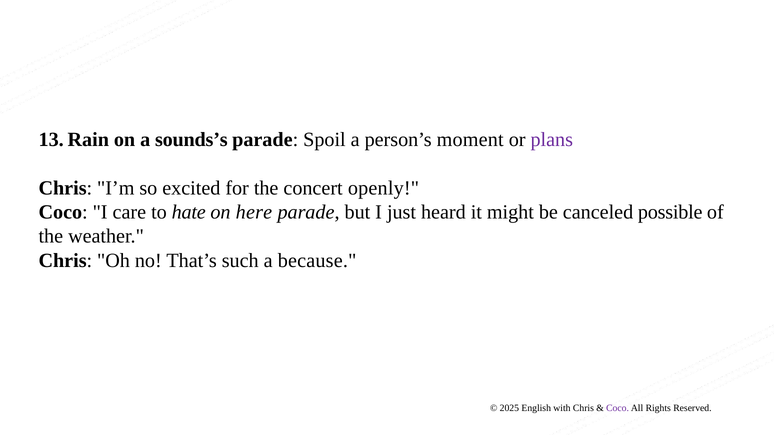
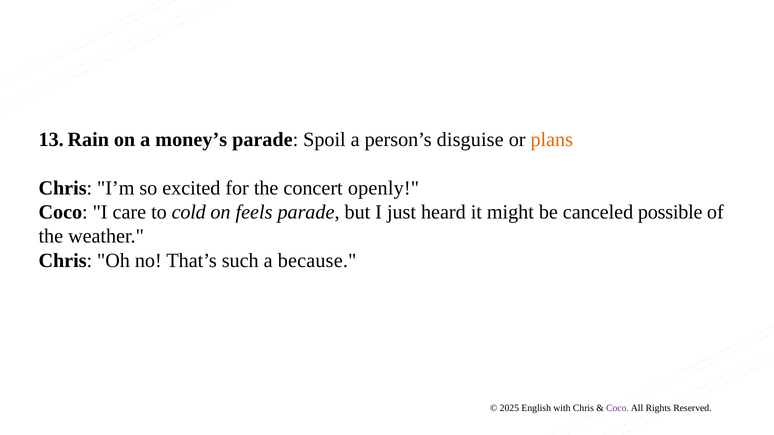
sounds’s: sounds’s -> money’s (191, 140)
moment: moment -> disguise (470, 140)
plans colour: purple -> orange (552, 140)
hate: hate -> cold (189, 212)
here: here -> feels (254, 212)
